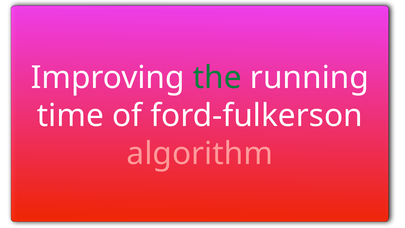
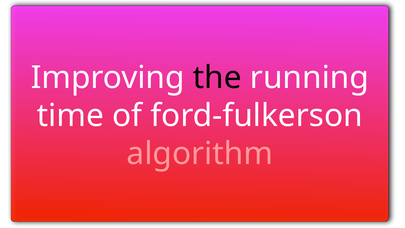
the colour: green -> black (217, 78)
